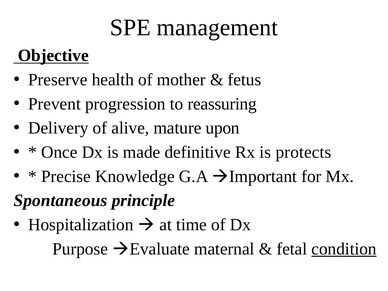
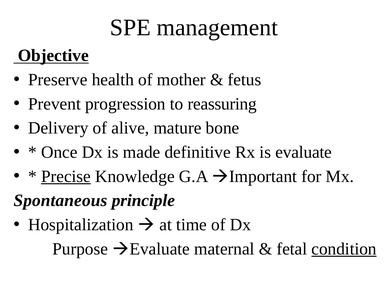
upon: upon -> bone (223, 128)
is protects: protects -> evaluate (304, 152)
Precise underline: none -> present (66, 176)
